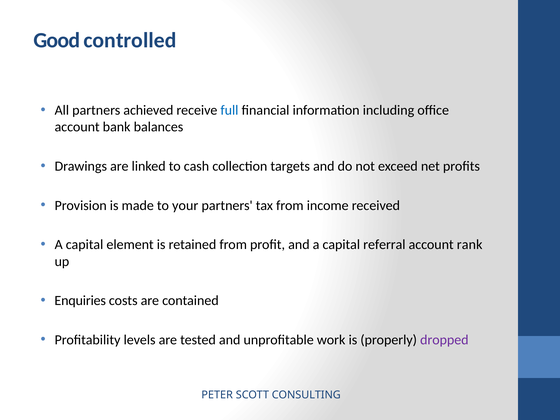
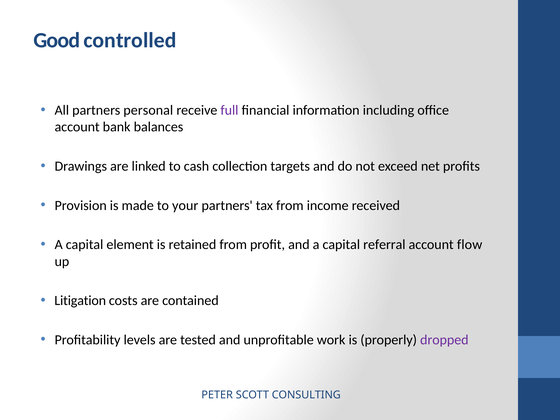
achieved: achieved -> personal (148, 110)
full colour: blue -> purple (229, 110)
rank: rank -> flow (470, 245)
Enquiries: Enquiries -> Litigation (80, 301)
